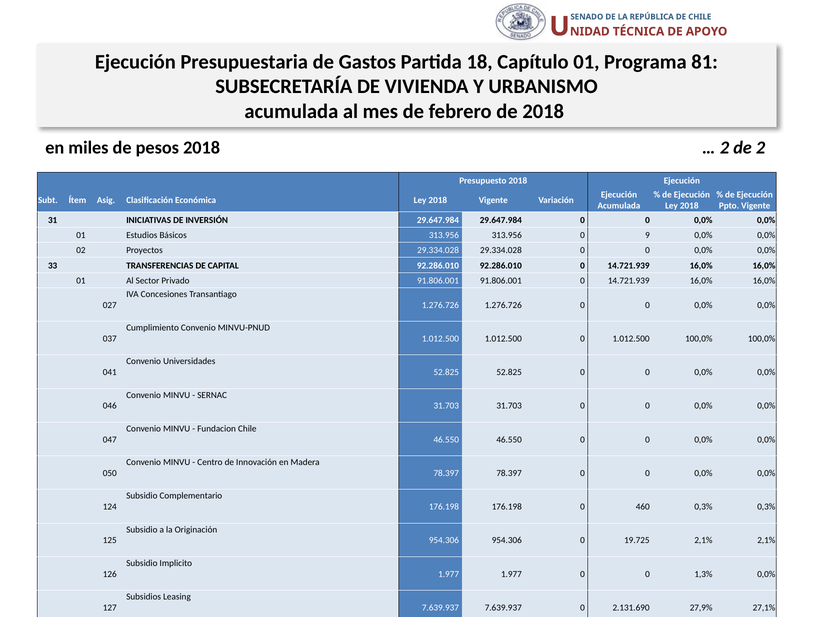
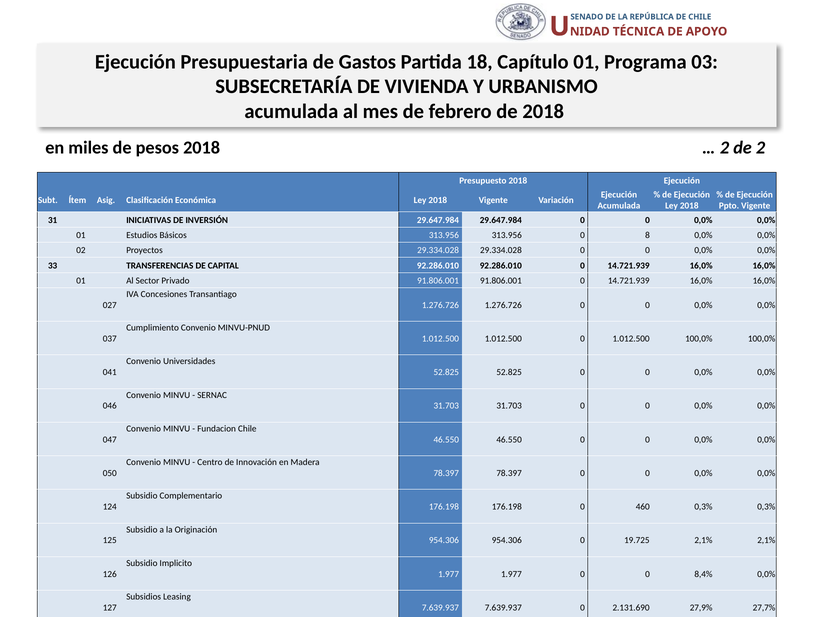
Programa 81: 81 -> 03 (705, 62)
9: 9 -> 8 (647, 235)
1,3%: 1,3% -> 8,4% (703, 574)
27,1%: 27,1% -> 27,7% (764, 608)
